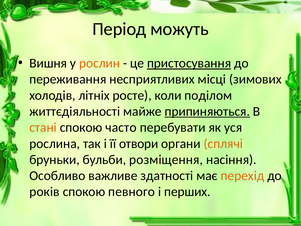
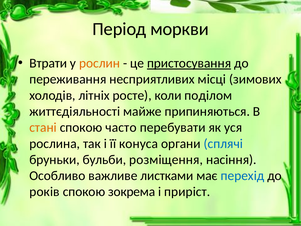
можуть: можуть -> моркви (180, 29)
Вишня: Вишня -> Втрати (48, 63)
припиняються underline: present -> none (207, 111)
отвори: отвори -> конуса (139, 143)
сплячі colour: orange -> blue (223, 143)
здатності: здатності -> листками (167, 176)
перехід colour: orange -> blue (242, 176)
певного: певного -> зокрема (132, 192)
перших: перших -> приріст (187, 192)
